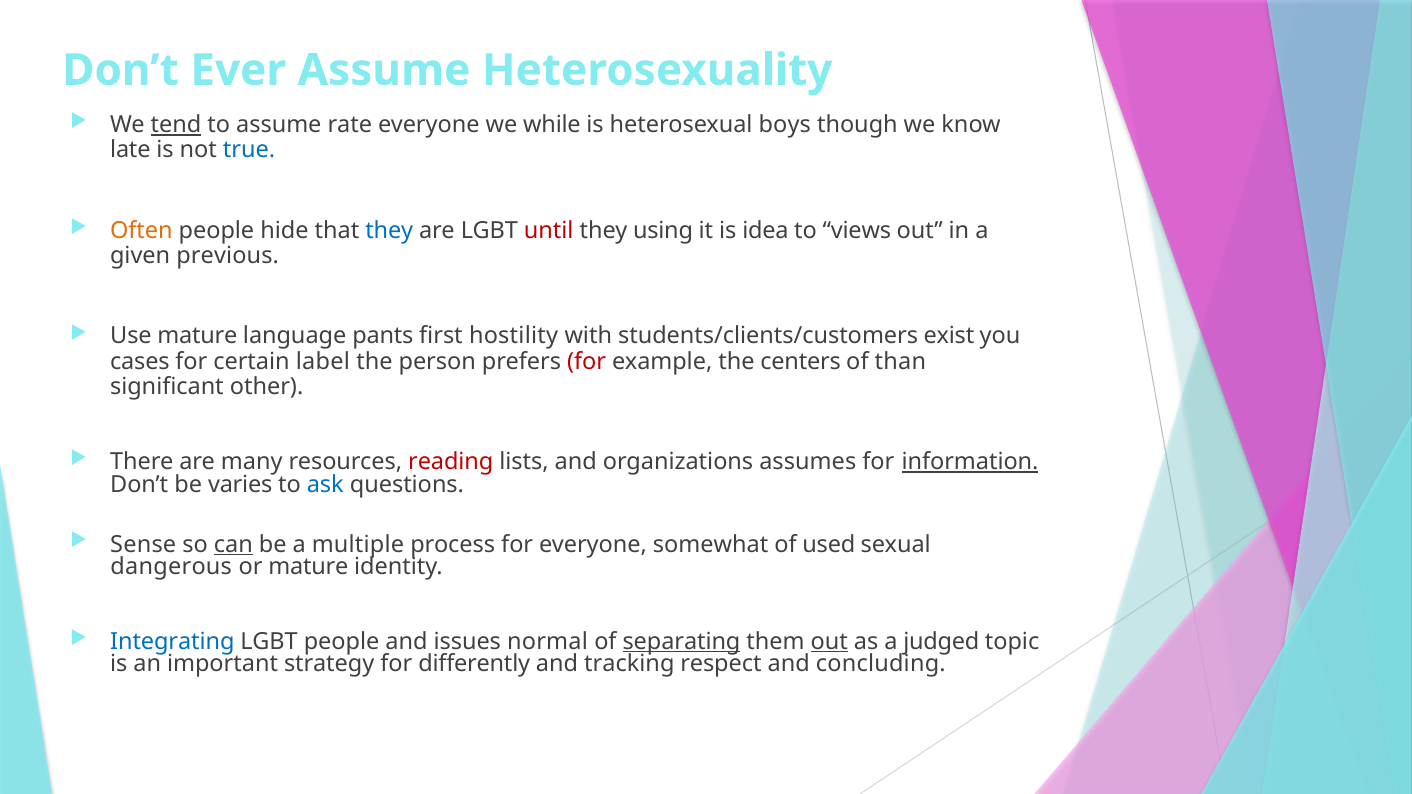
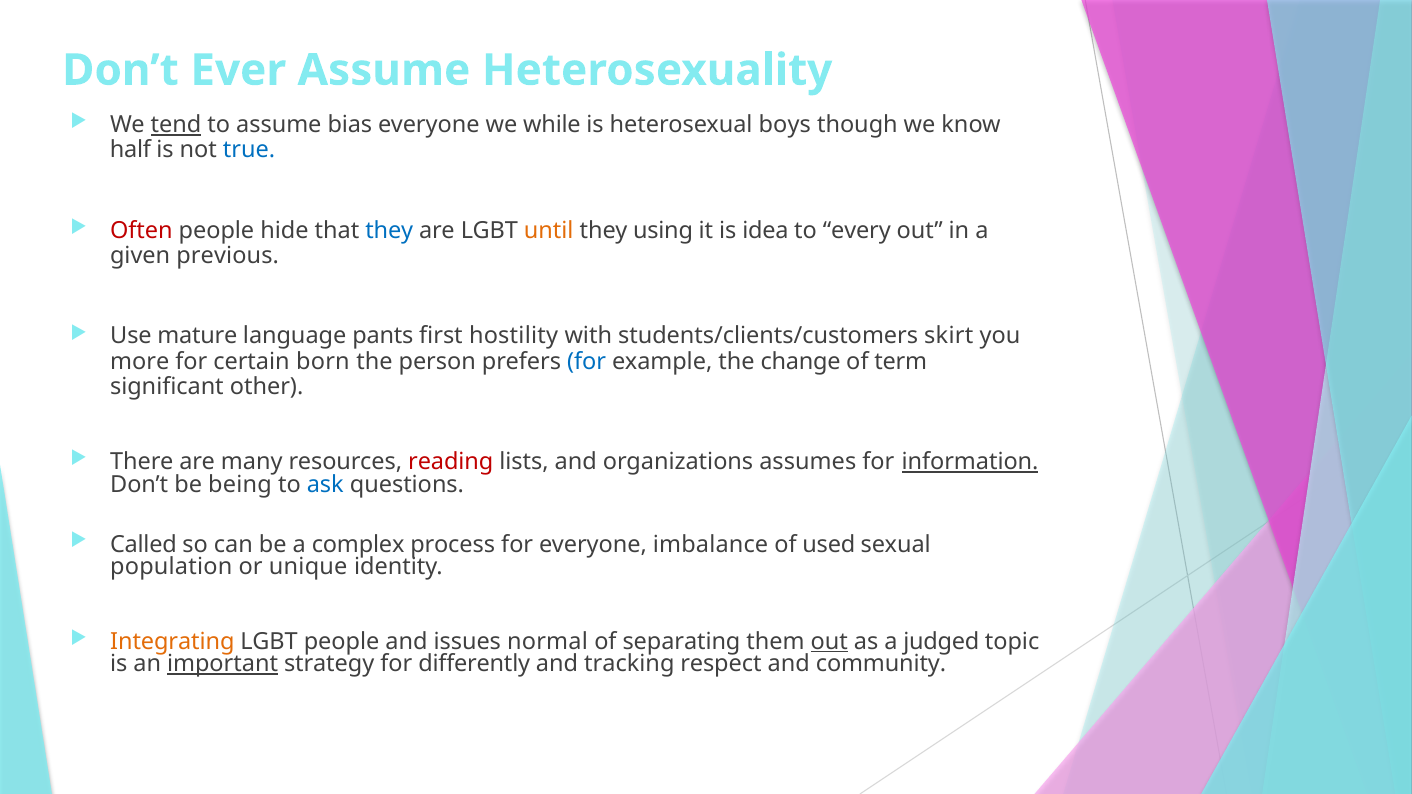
rate: rate -> bias (350, 125)
late: late -> half (130, 150)
Often colour: orange -> red (141, 230)
until colour: red -> orange (549, 230)
views: views -> every (857, 230)
exist: exist -> skirt (949, 336)
cases: cases -> more (140, 361)
label: label -> born (323, 361)
for colour: red -> blue (587, 361)
centers: centers -> change (801, 361)
than: than -> term (901, 361)
varies: varies -> being (240, 485)
Sense: Sense -> Called (143, 544)
can underline: present -> none (233, 544)
multiple: multiple -> complex (358, 544)
somewhat: somewhat -> imbalance (711, 544)
dangerous: dangerous -> population (171, 567)
or mature: mature -> unique (308, 567)
Integrating colour: blue -> orange (172, 642)
separating underline: present -> none (682, 642)
important underline: none -> present (223, 664)
concluding: concluding -> community (881, 664)
